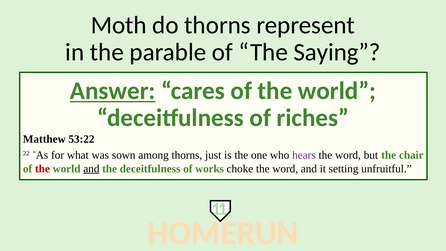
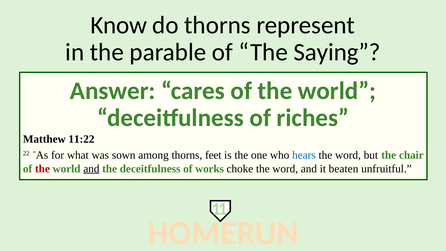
Moth: Moth -> Know (119, 25)
Answer underline: present -> none (113, 91)
53:22: 53:22 -> 11:22 (81, 139)
just: just -> feet (213, 155)
hears colour: purple -> blue (304, 155)
setting: setting -> beaten (344, 169)
